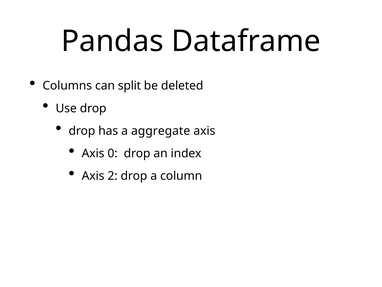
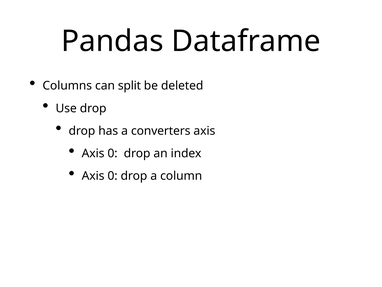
aggregate: aggregate -> converters (161, 131)
2: 2 -> 0 (113, 176)
